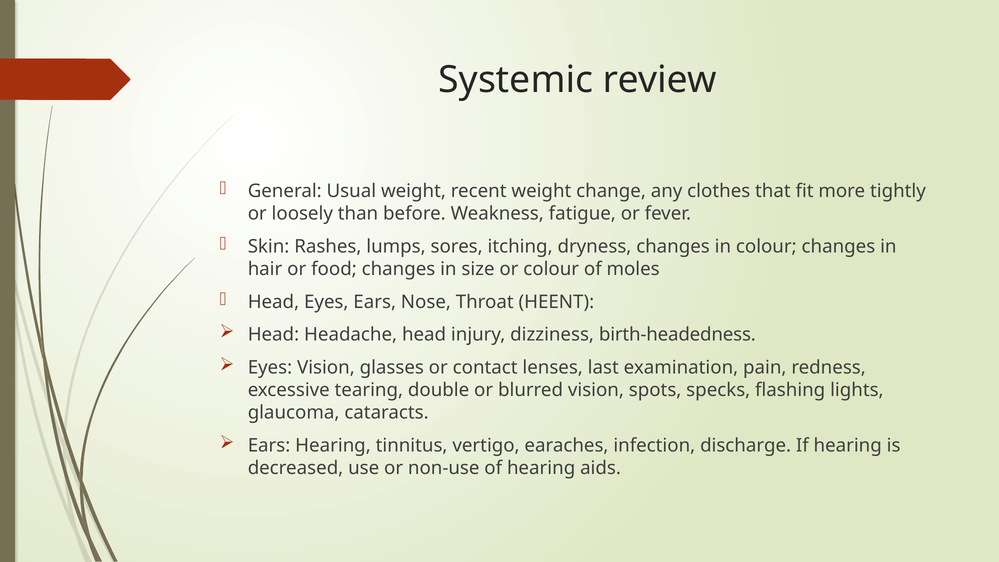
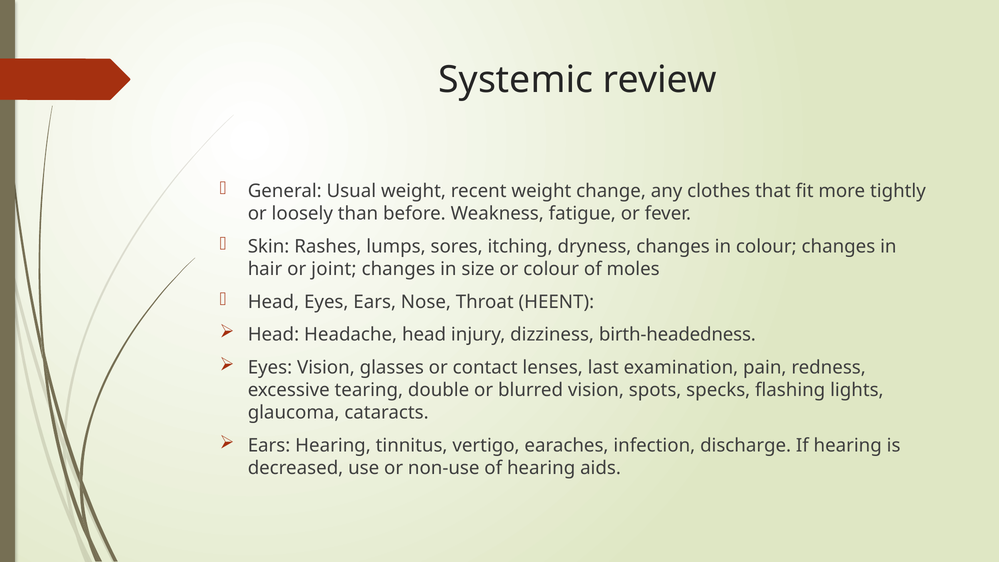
food: food -> joint (334, 269)
